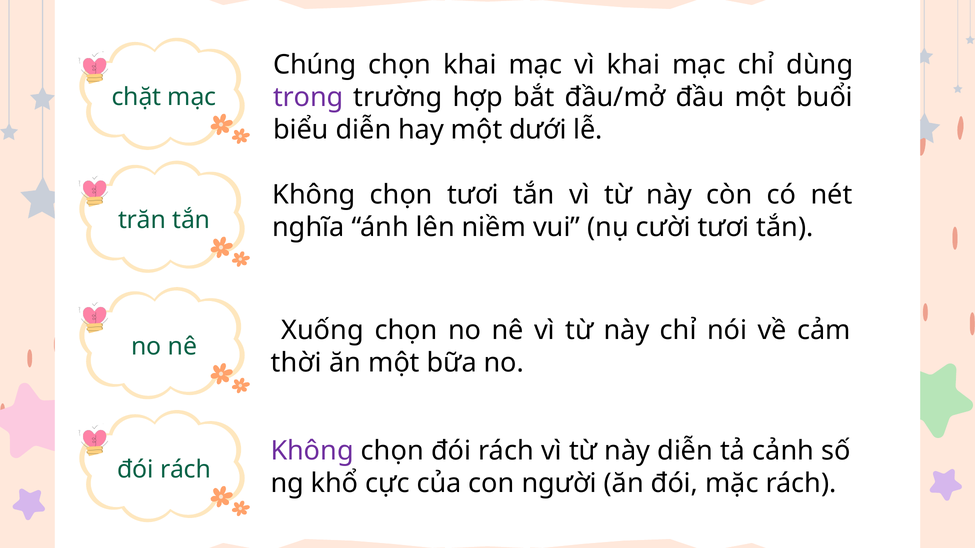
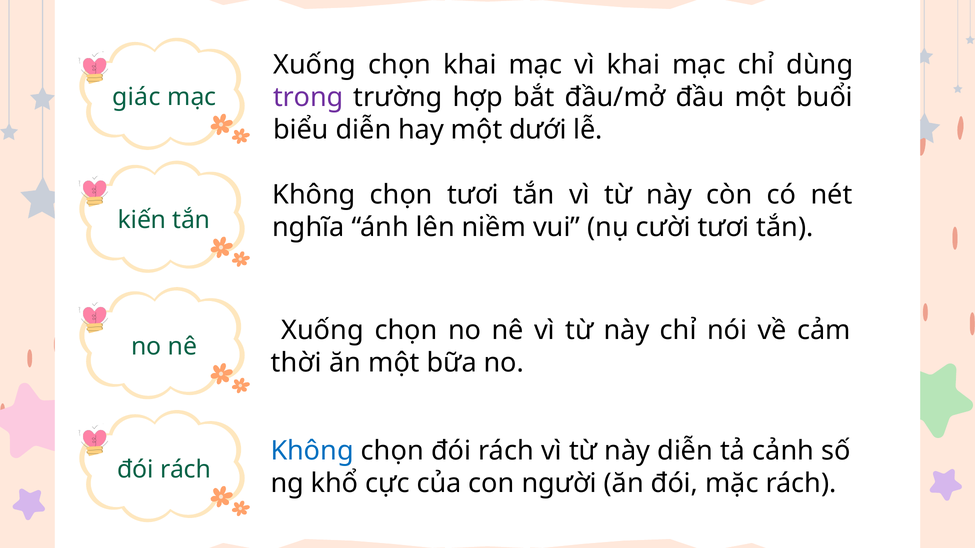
Chúng: Chúng -> Xuống (315, 65)
chặt: chặt -> giác (136, 97)
trăn: trăn -> kiến (142, 220)
Không colour: purple -> blue (312, 451)
